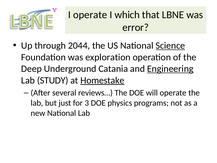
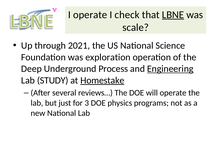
which: which -> check (127, 15)
LBNE underline: none -> present (173, 15)
error: error -> scale (136, 27)
2044: 2044 -> 2021 (79, 46)
Science underline: present -> none (170, 46)
Catania: Catania -> Process (113, 69)
